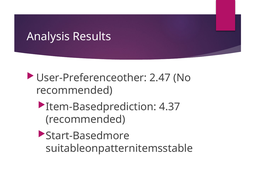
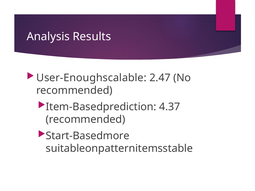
User-Preferenceother: User-Preferenceother -> User-Enoughscalable (91, 78)
